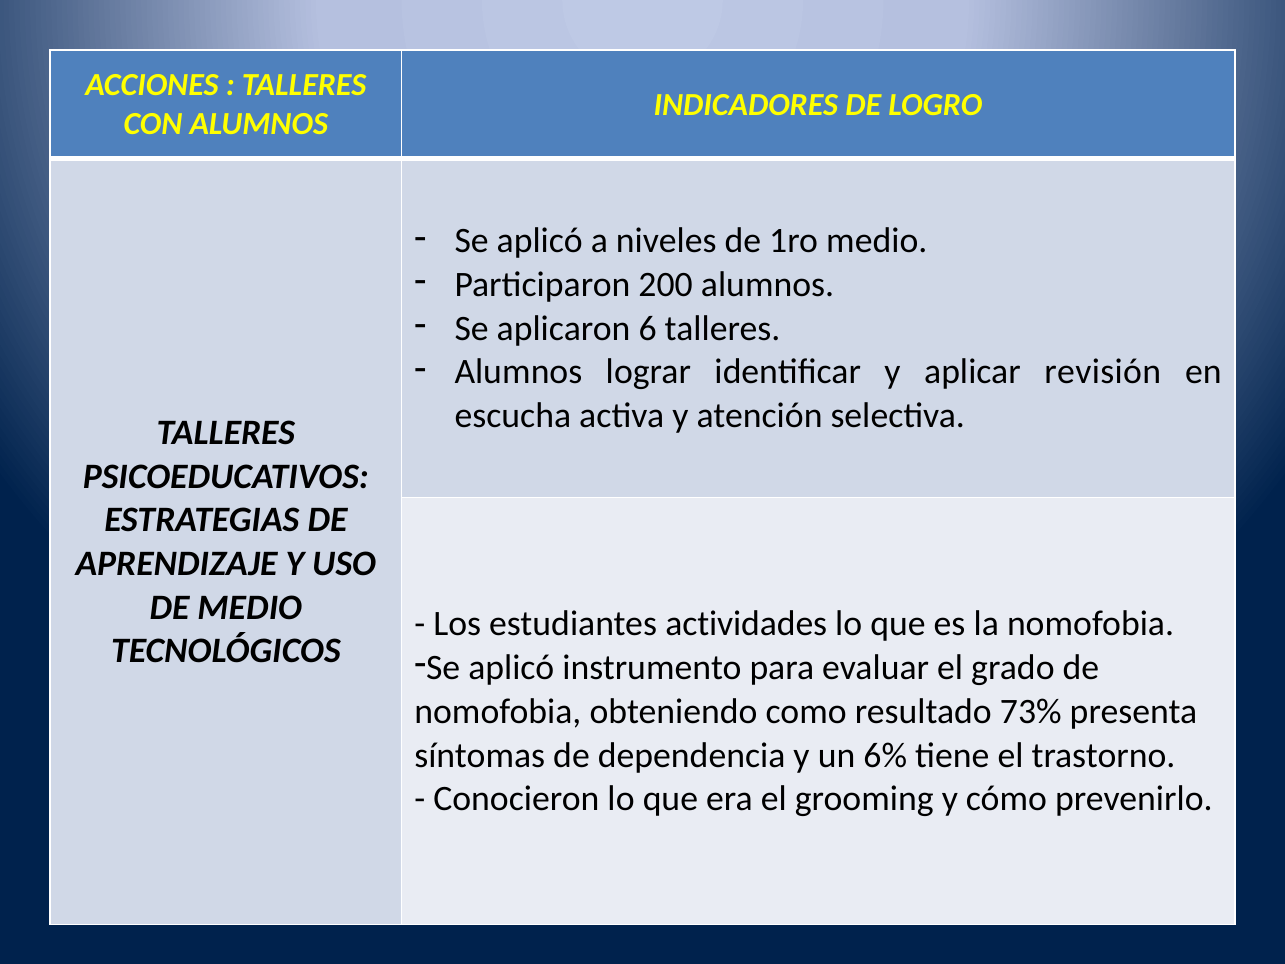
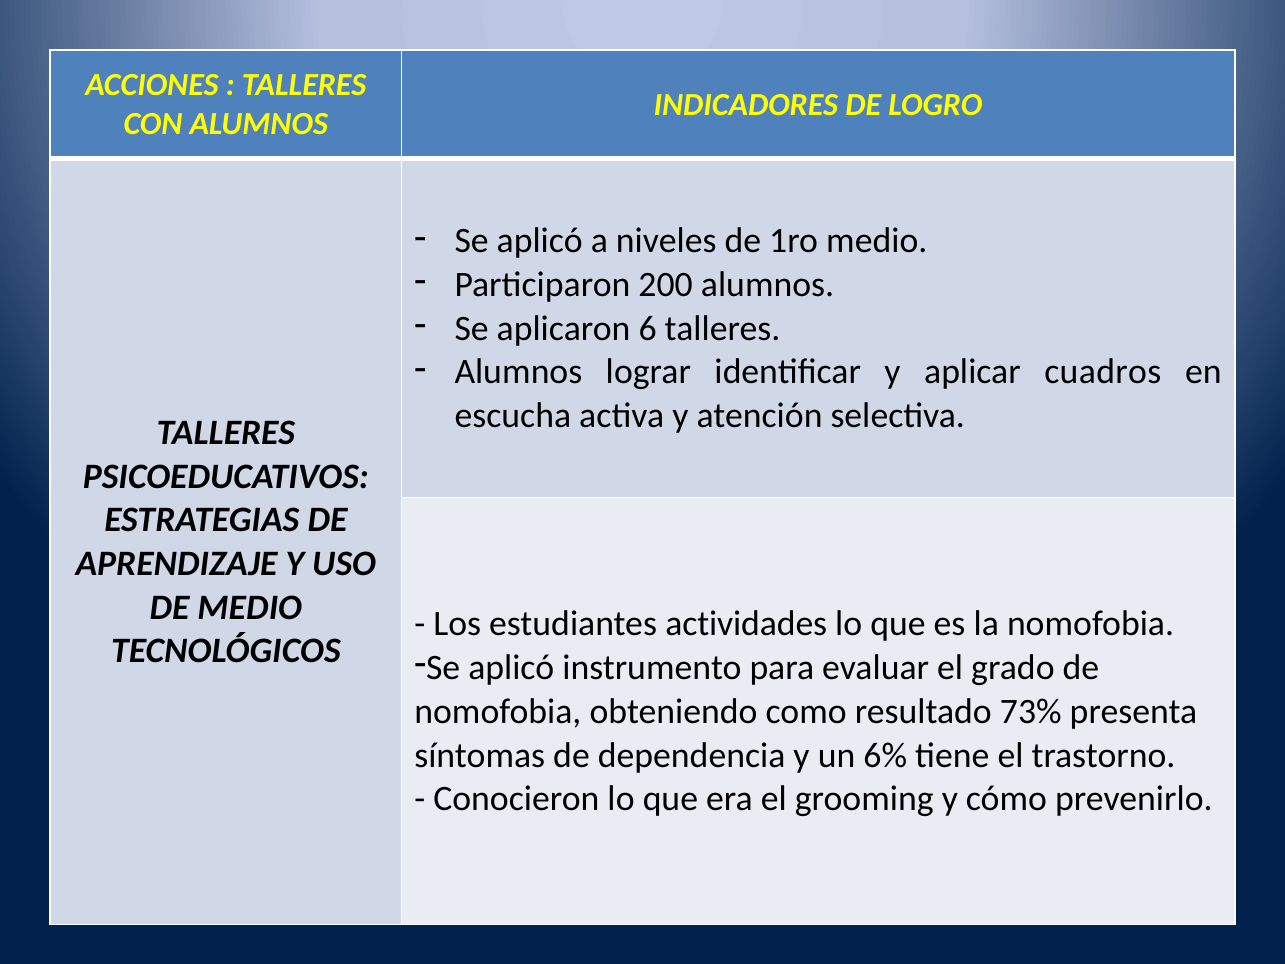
revisión: revisión -> cuadros (1103, 372)
